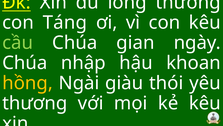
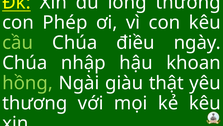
Táng: Táng -> Phép (65, 22)
gian: gian -> điều (135, 43)
hồng colour: yellow -> light green (28, 83)
thói: thói -> thật (166, 83)
